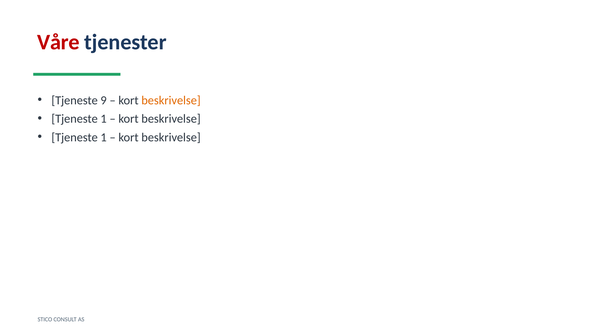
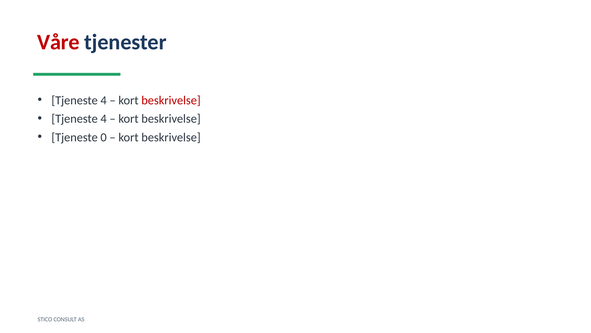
9: 9 -> 4 (104, 100)
beskrivelse colour: orange -> red (171, 100)
1: 1 -> 4 (104, 119)
1: 1 -> 0 (104, 137)
